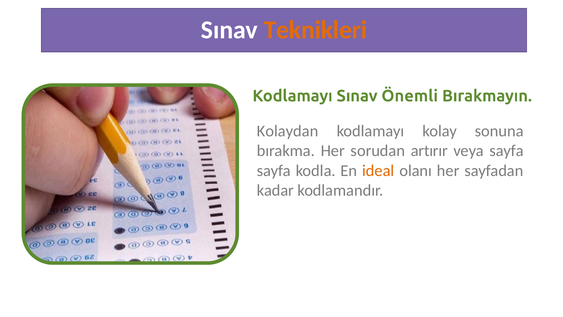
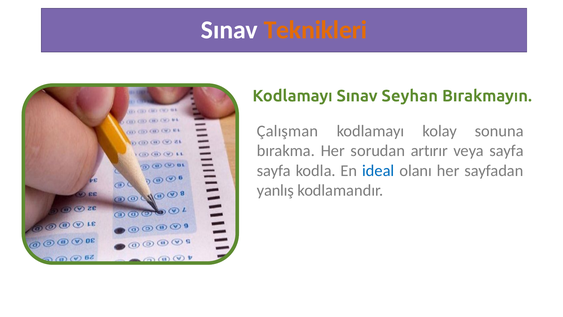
Önemli: Önemli -> Seyhan (410, 96)
Kolaydan: Kolaydan -> Çalışman (288, 131)
ideal colour: orange -> blue (378, 170)
kadar: kadar -> yanlış (275, 190)
